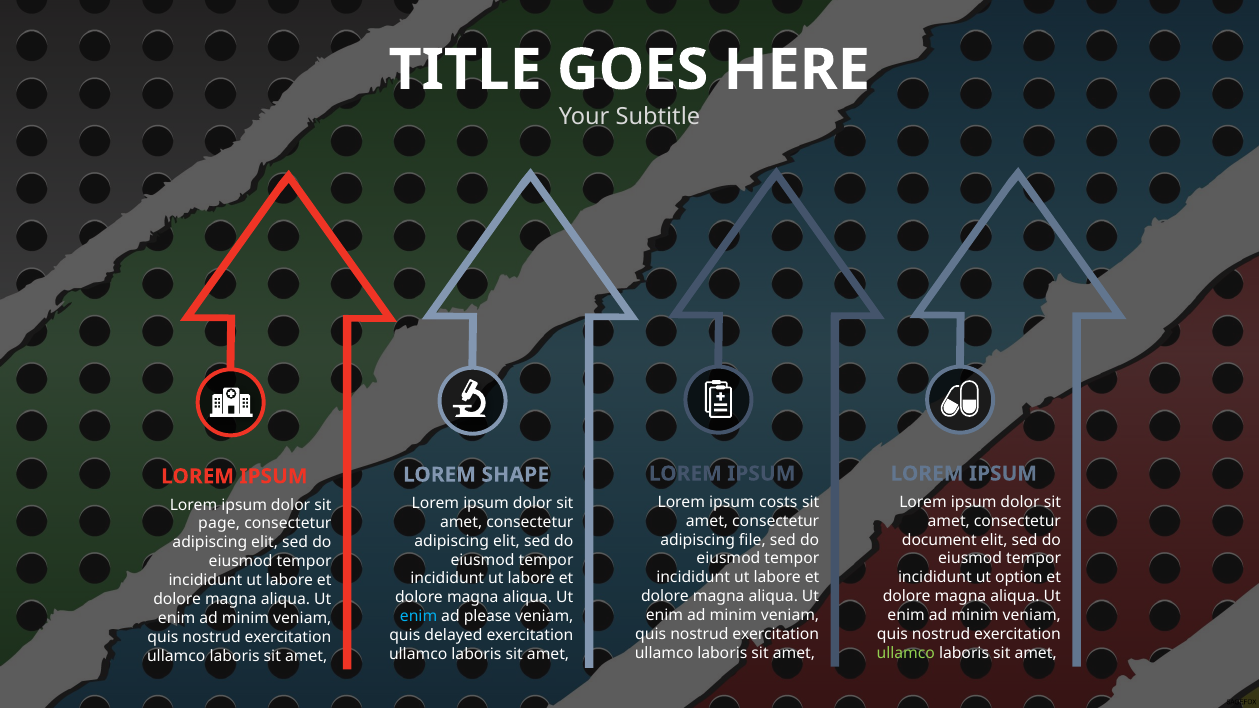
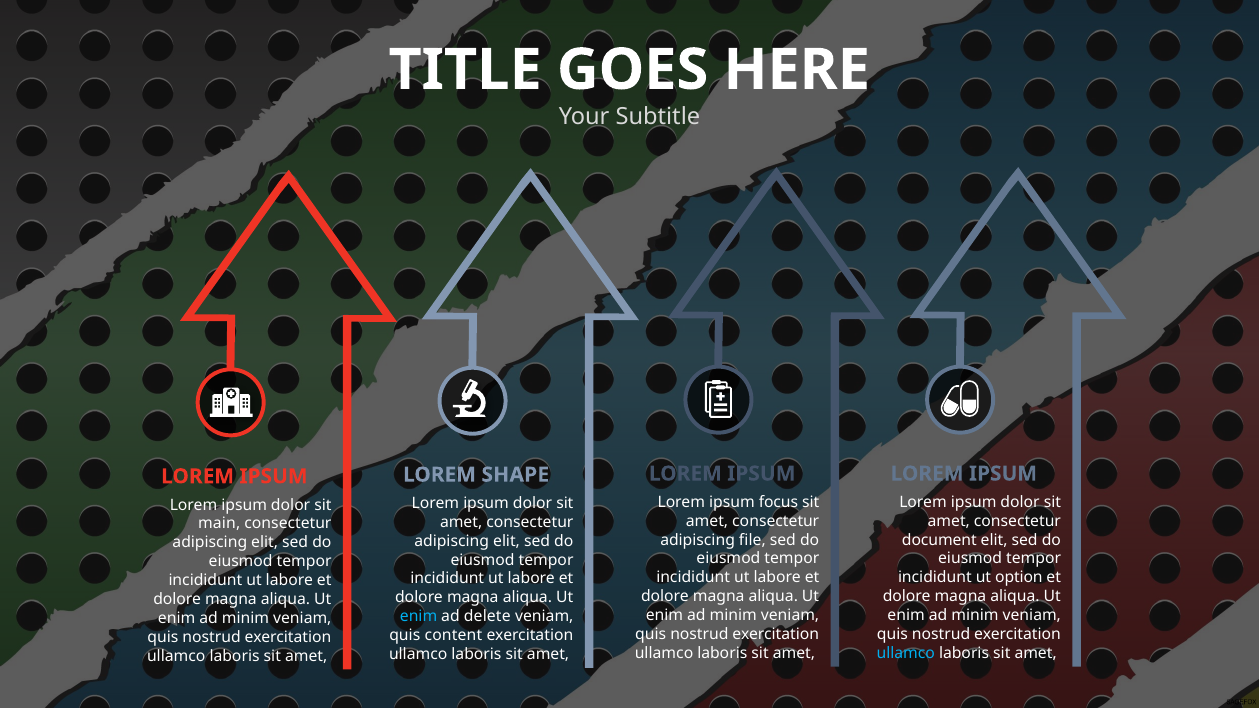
costs: costs -> focus (778, 502)
page: page -> main (219, 524)
please: please -> delete (487, 617)
delayed: delayed -> content (453, 636)
ullamco colour: light green -> light blue (906, 653)
